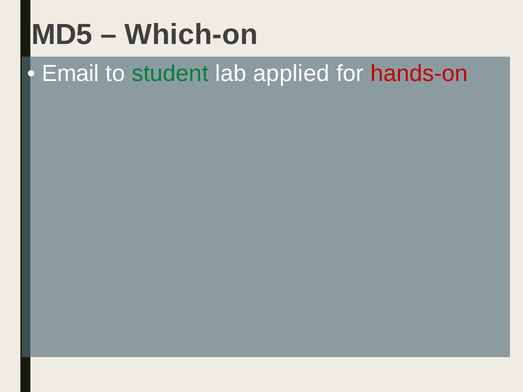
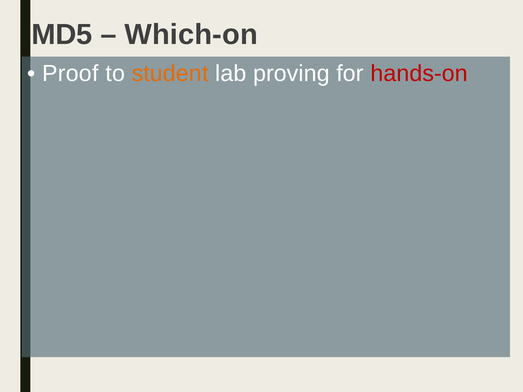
Email: Email -> Proof (70, 74)
student colour: green -> orange (170, 74)
applied: applied -> proving (291, 74)
